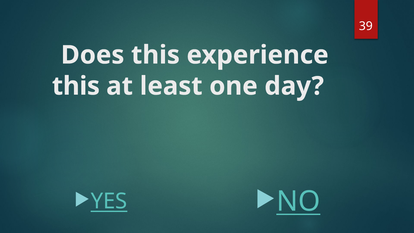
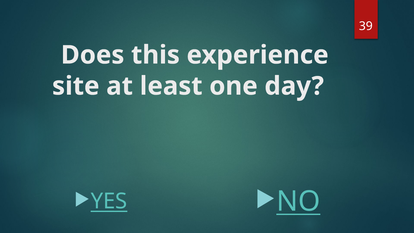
this: this -> site (76, 86)
